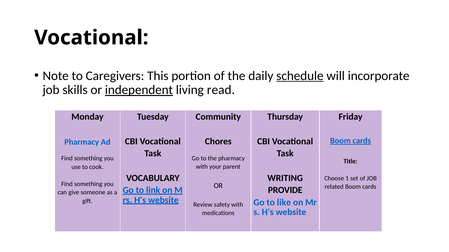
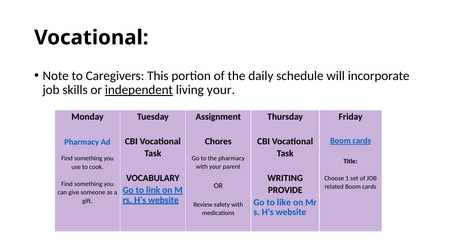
schedule underline: present -> none (300, 76)
living read: read -> your (221, 90)
Community: Community -> Assignment (218, 117)
